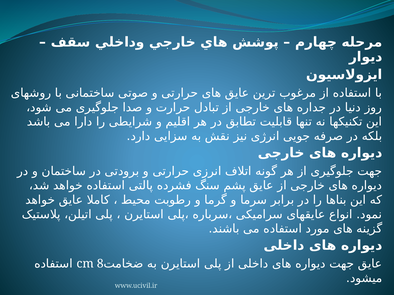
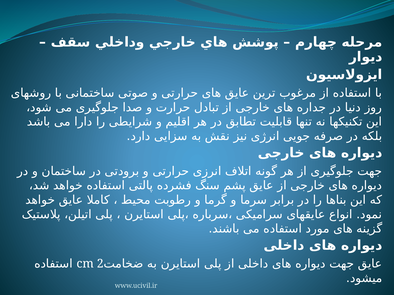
8: 8 -> 2 (100, 264)
